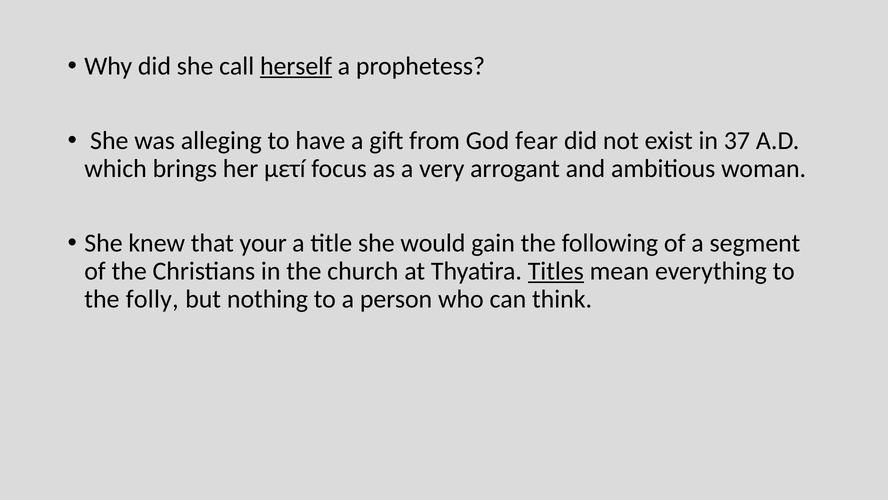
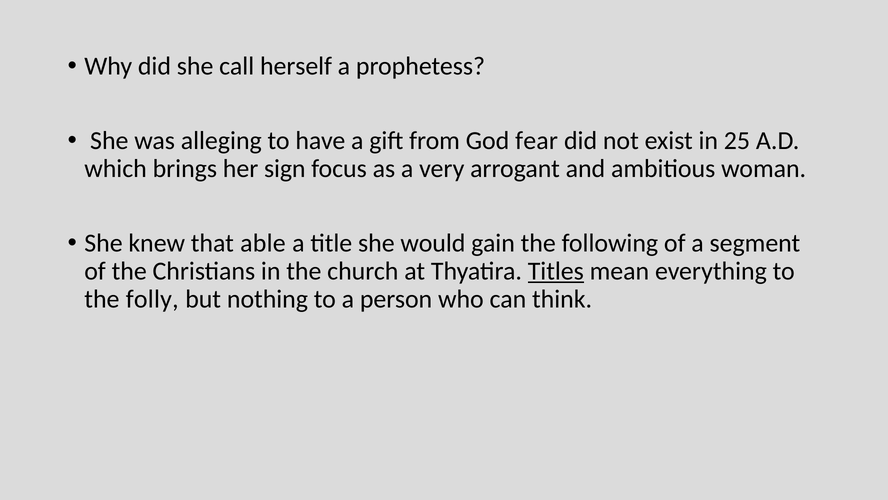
herself underline: present -> none (296, 66)
37: 37 -> 25 (737, 140)
µετí: µετí -> sign (285, 168)
your: your -> able (263, 243)
